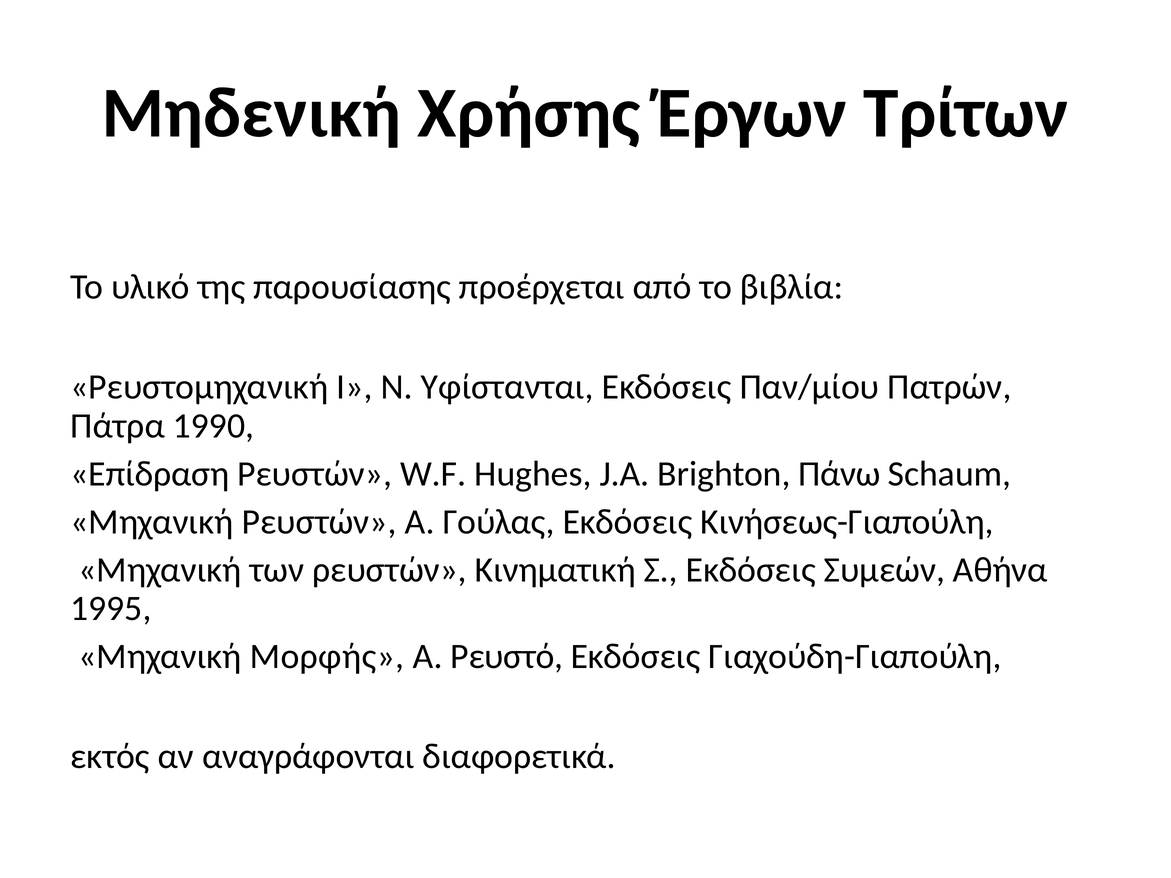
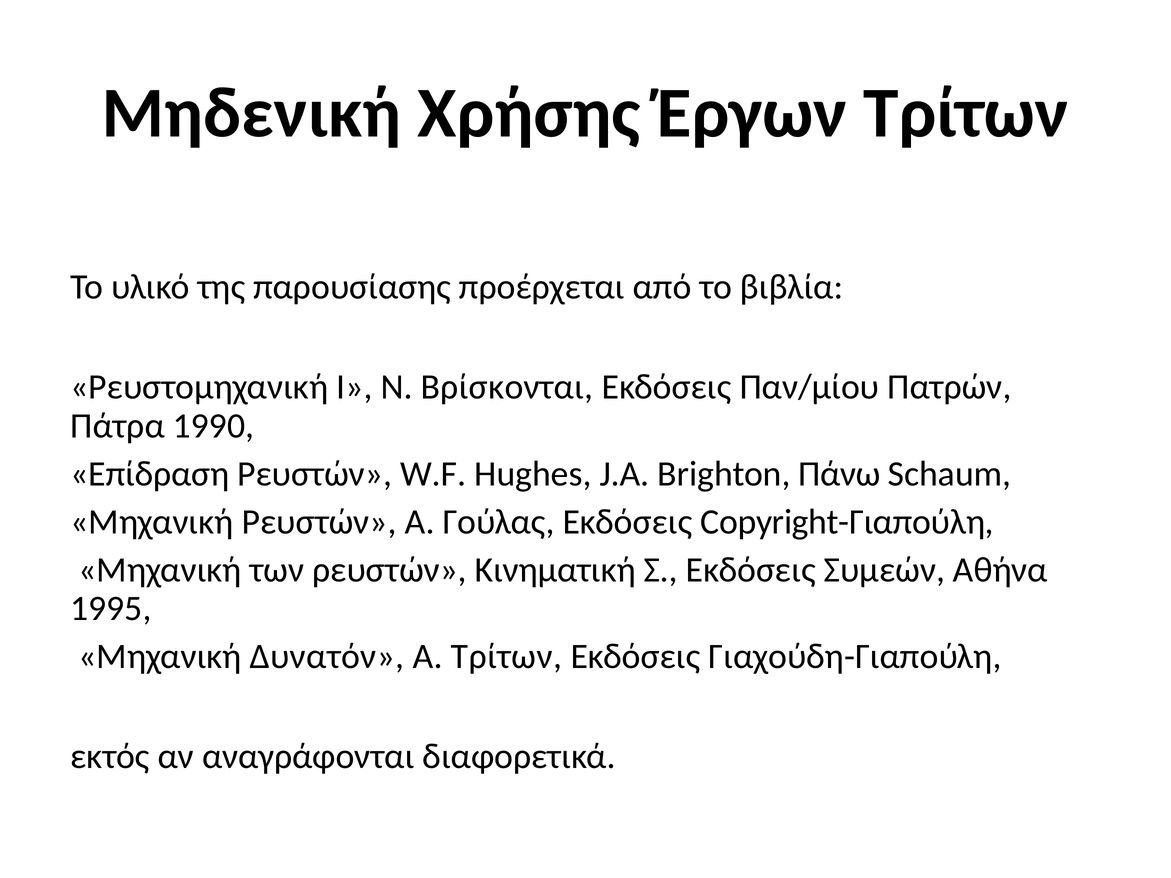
Υφίστανται: Υφίστανται -> Βρίσκονται (507, 387)
Κινήσεως-Γιαπούλη: Κινήσεως-Γιαπούλη -> Copyright-Γιαπούλη (847, 522)
Μορφής: Μορφής -> Δυνατόν (327, 657)
Α Ρευστό: Ρευστό -> Τρίτων (506, 657)
